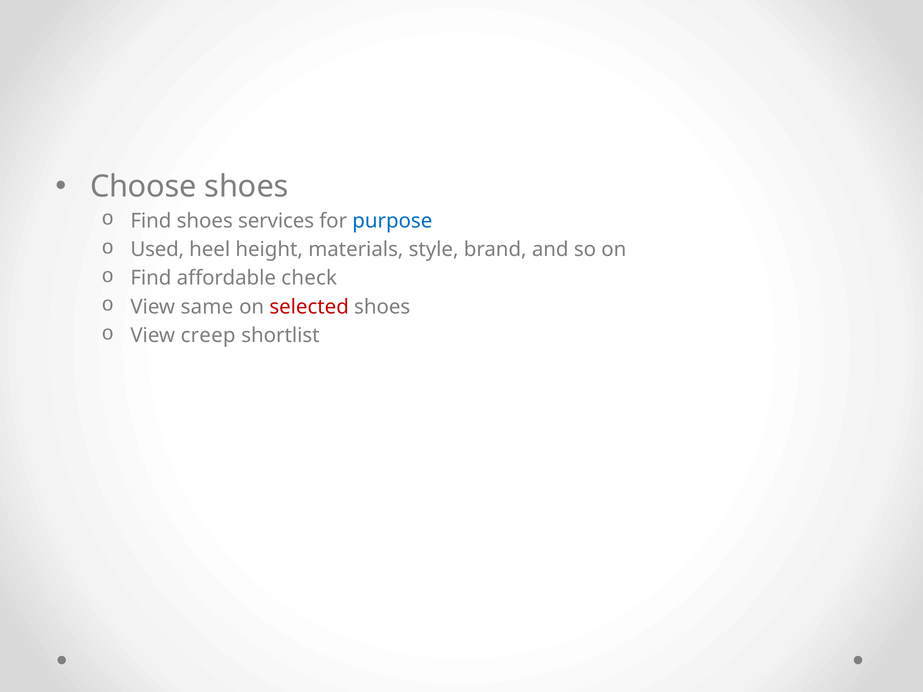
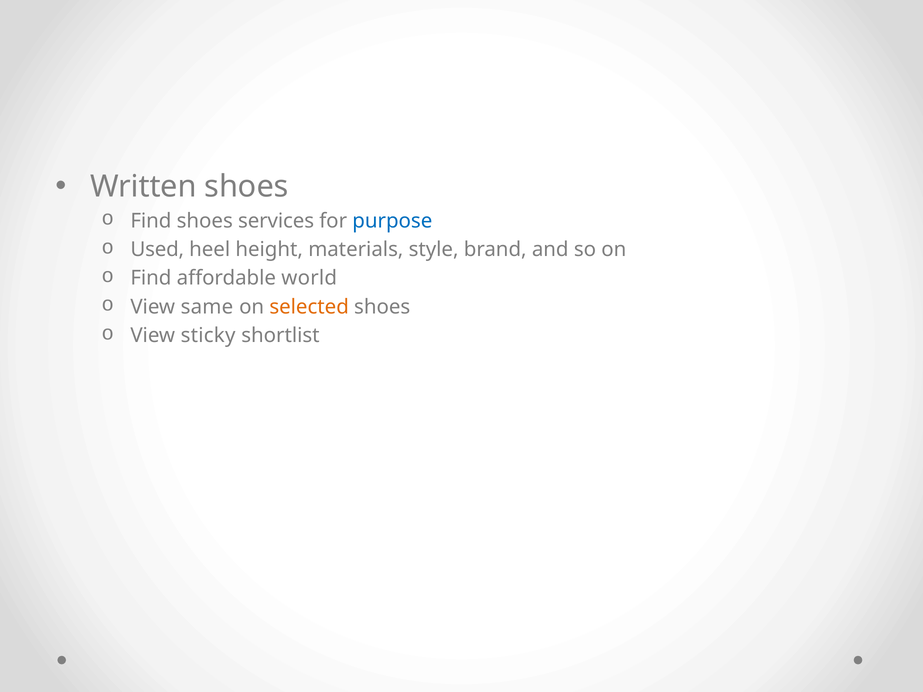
Choose: Choose -> Written (143, 187)
check: check -> world (309, 278)
selected colour: red -> orange (309, 307)
creep: creep -> sticky (208, 336)
